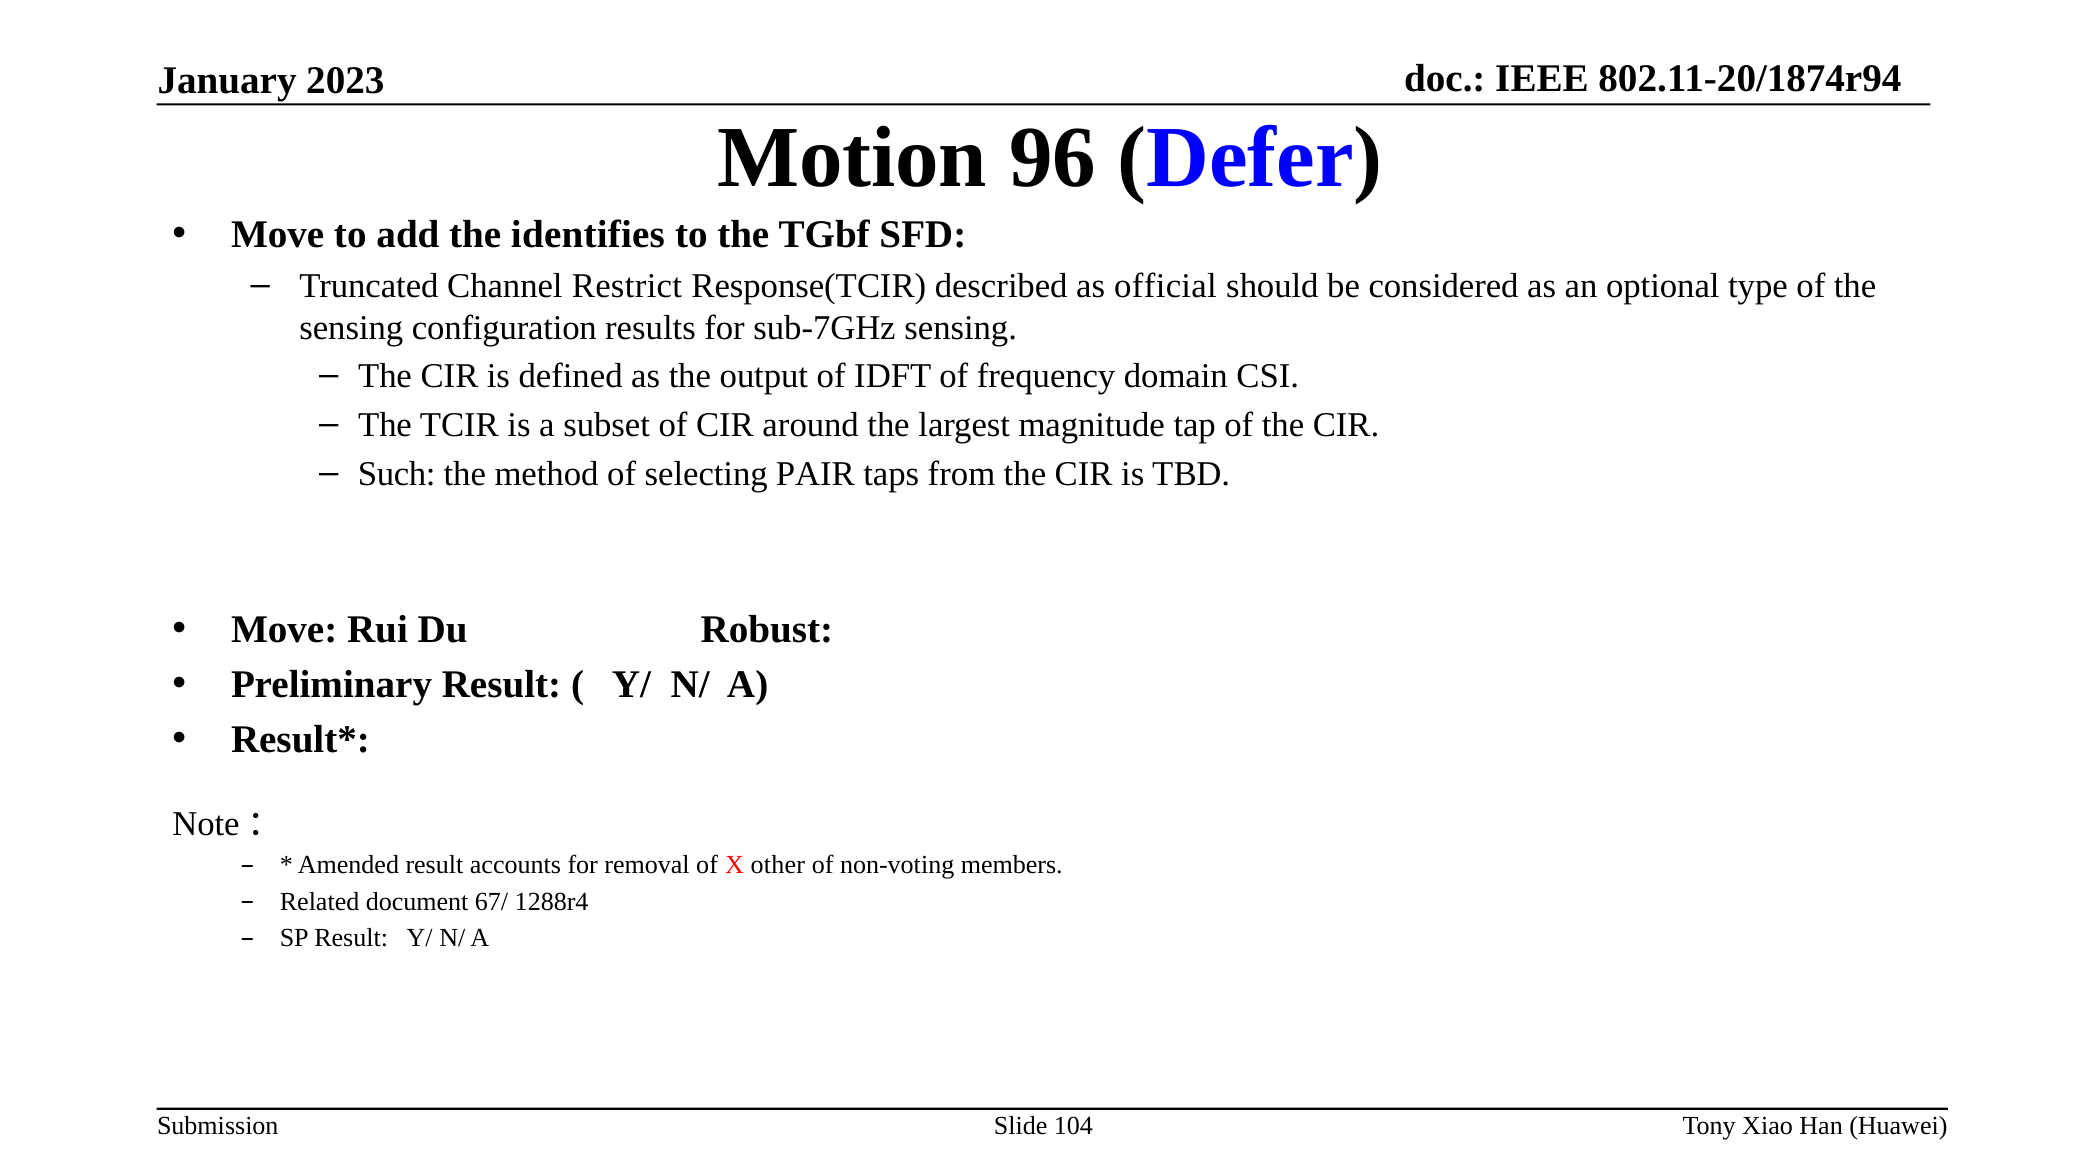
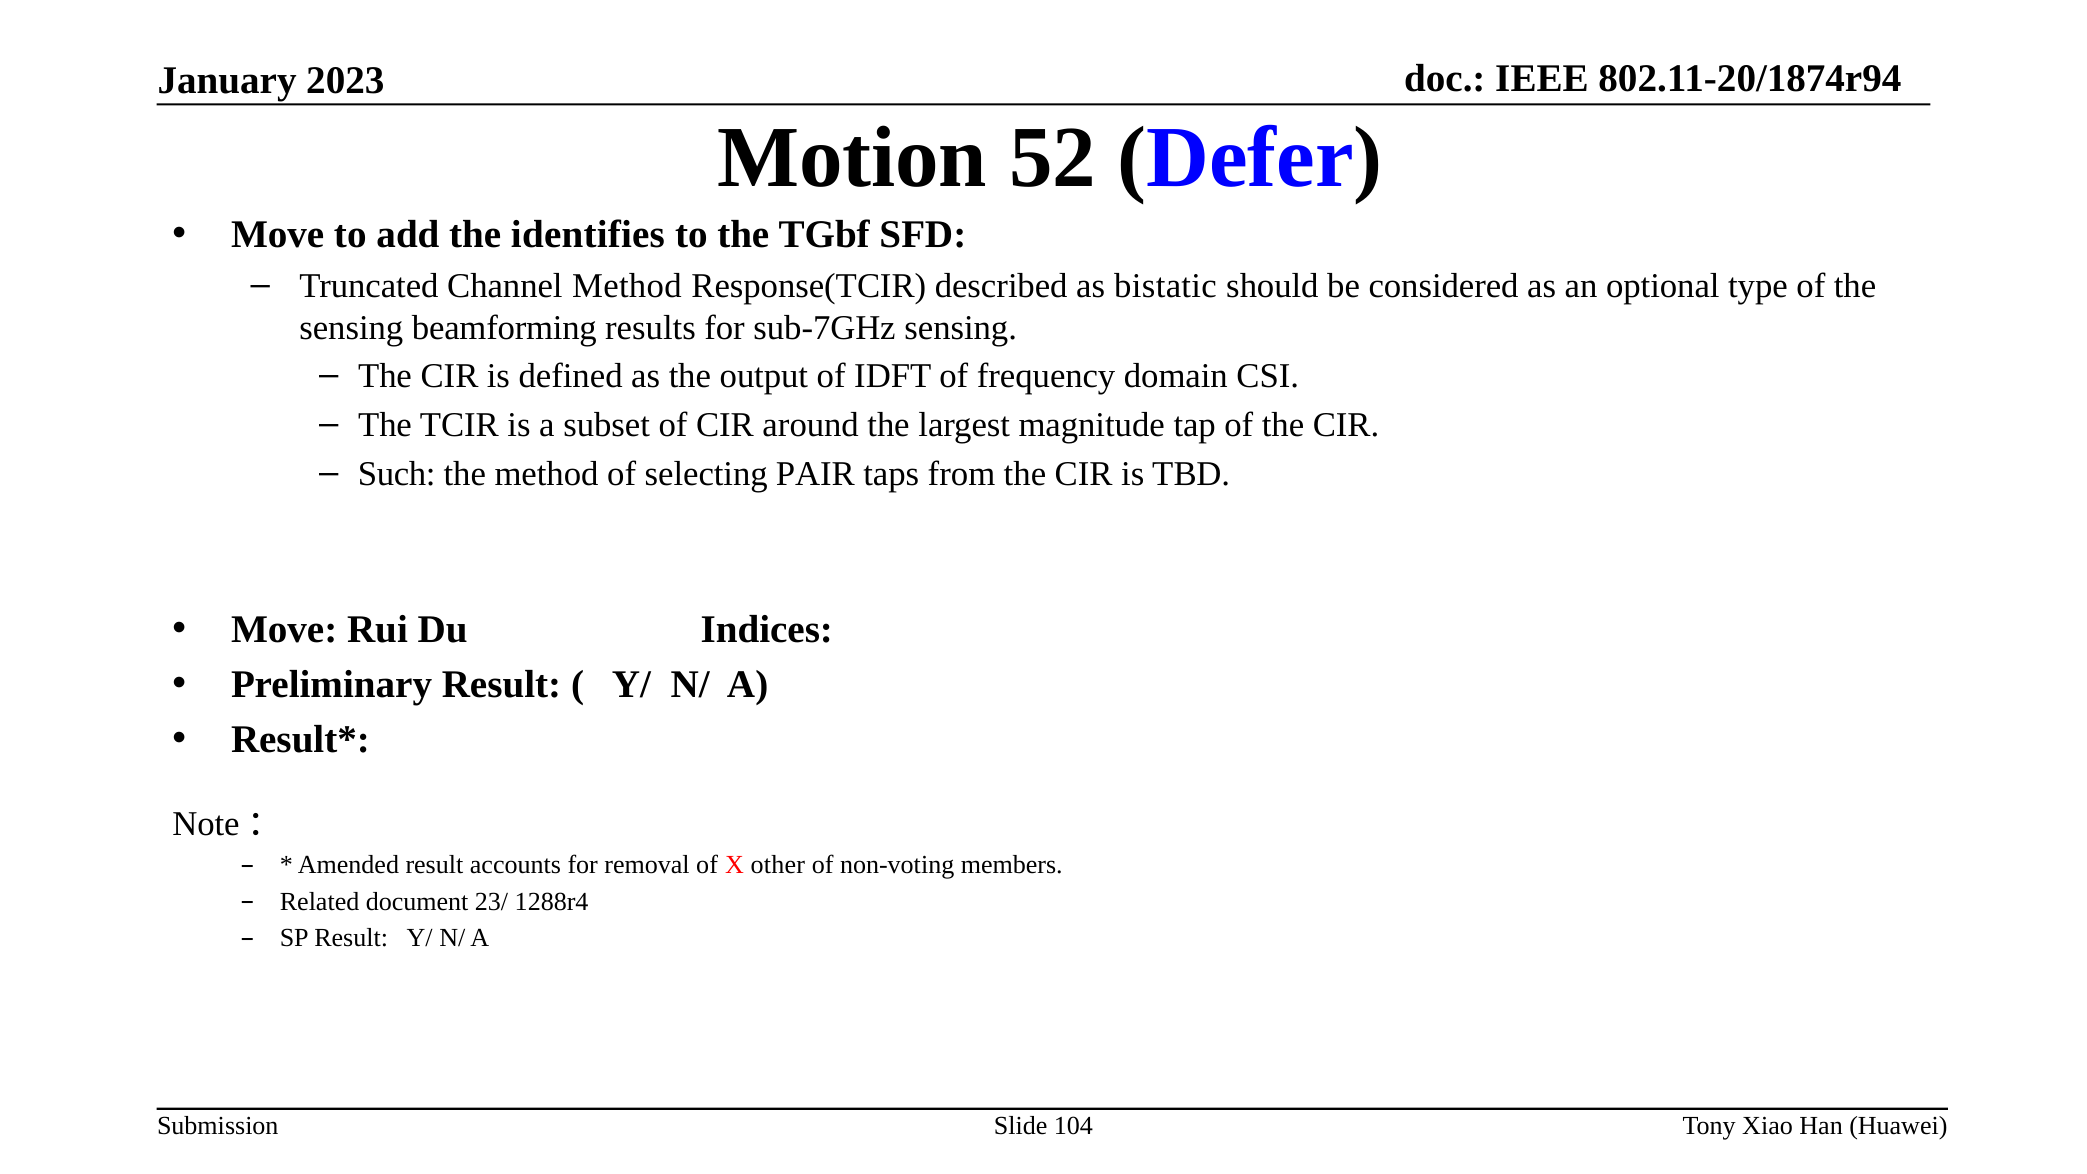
96: 96 -> 52 (1052, 157)
Channel Restrict: Restrict -> Method (627, 286)
official: official -> bistatic (1166, 286)
configuration: configuration -> beamforming (504, 328)
Robust: Robust -> Indices (767, 630)
67/: 67/ -> 23/ (492, 902)
